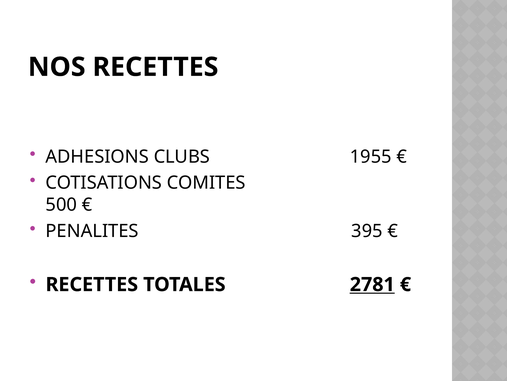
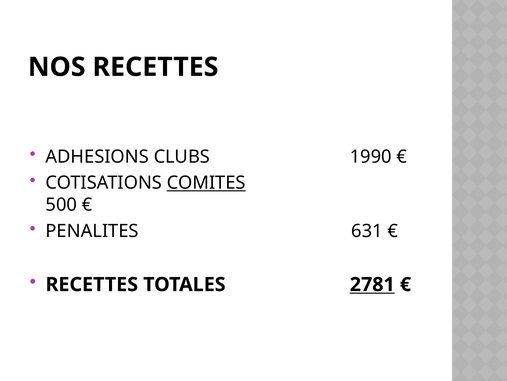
1955: 1955 -> 1990 (371, 156)
COMITES underline: none -> present (206, 183)
395: 395 -> 631 (367, 231)
